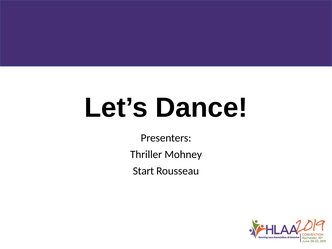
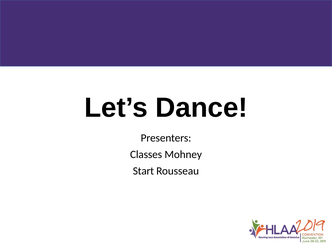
Thriller: Thriller -> Classes (146, 155)
